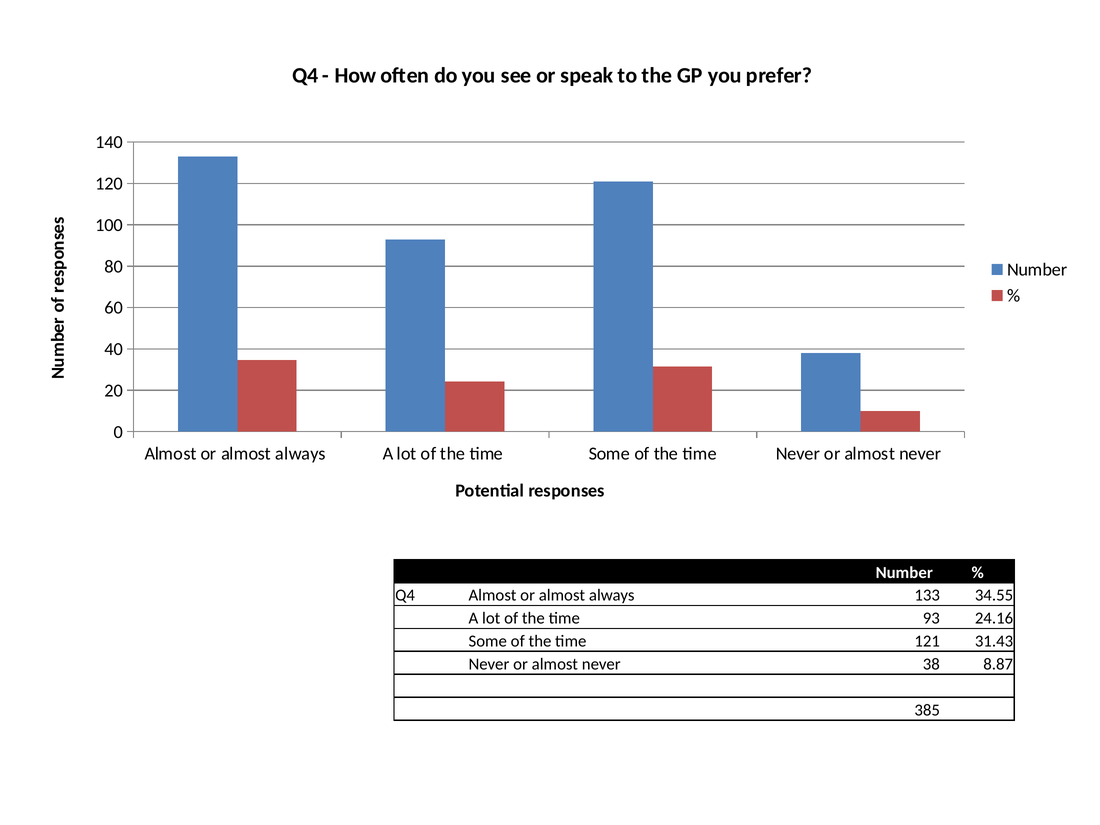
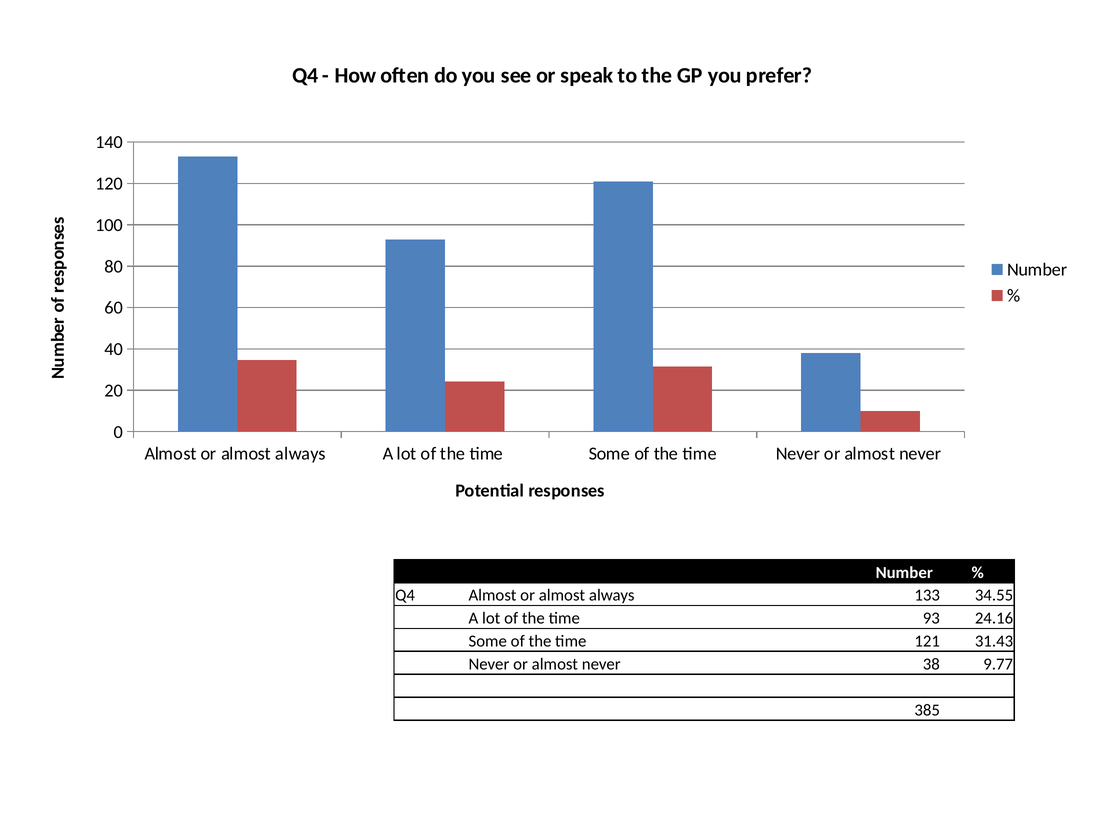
8.87: 8.87 -> 9.77 (998, 664)
